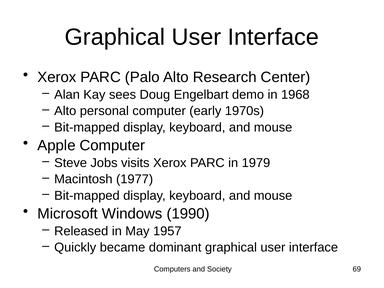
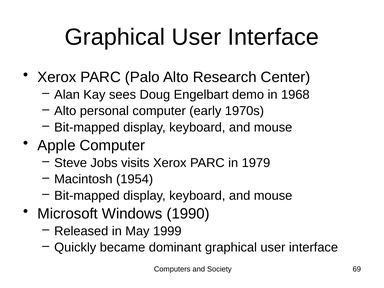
1977: 1977 -> 1954 (135, 179)
1957: 1957 -> 1999 (167, 231)
